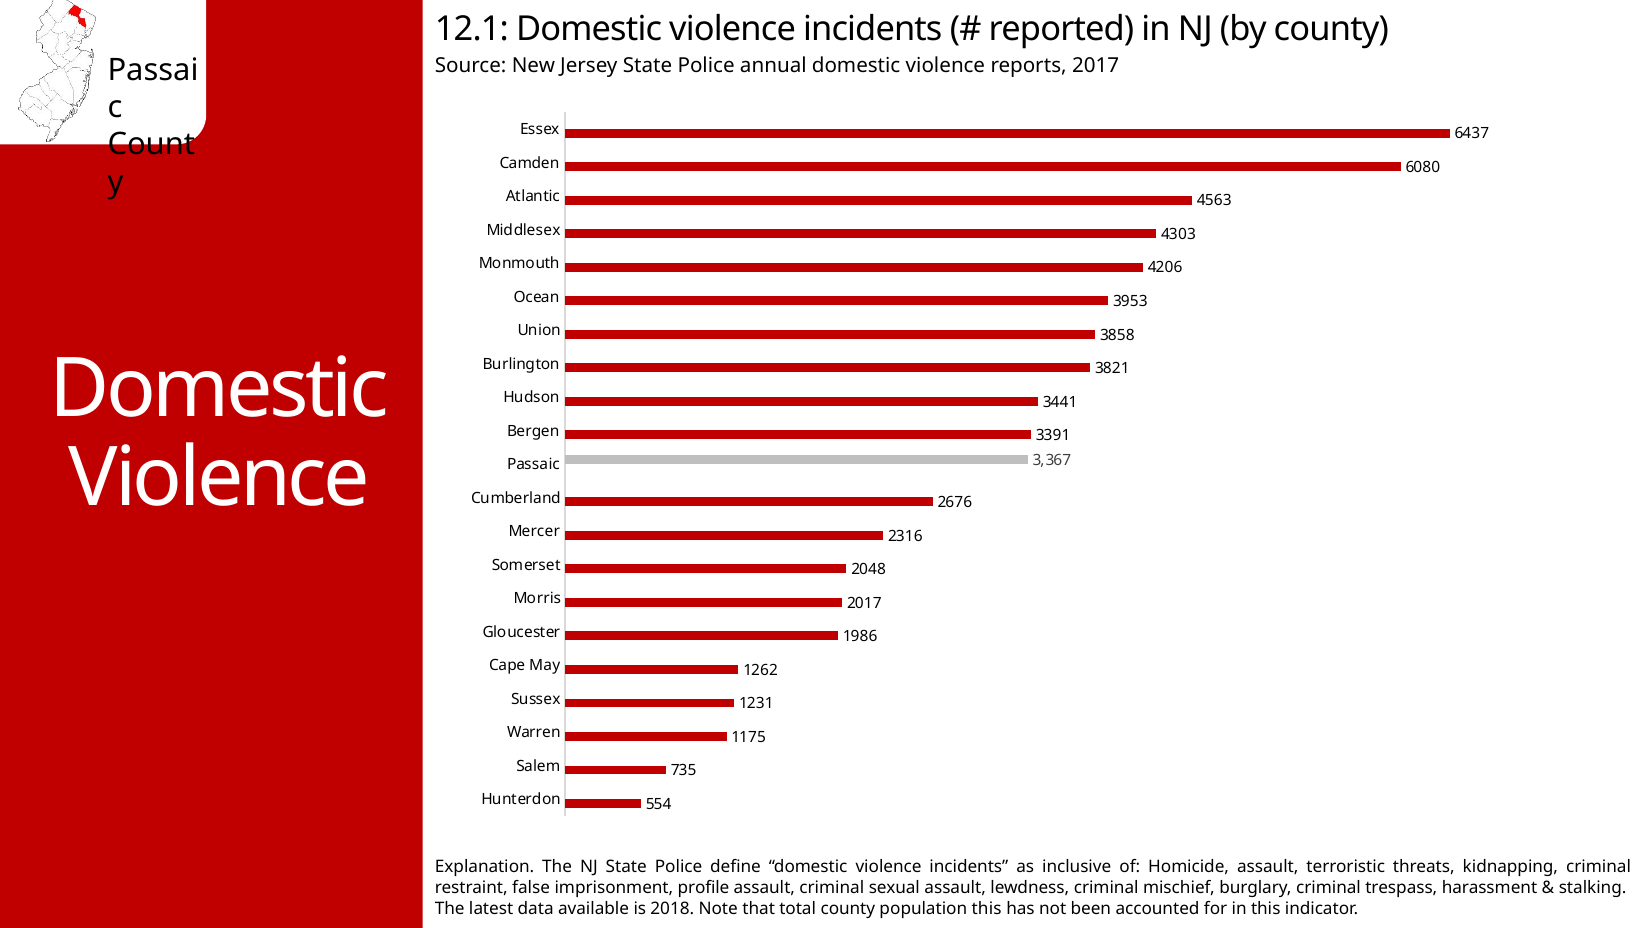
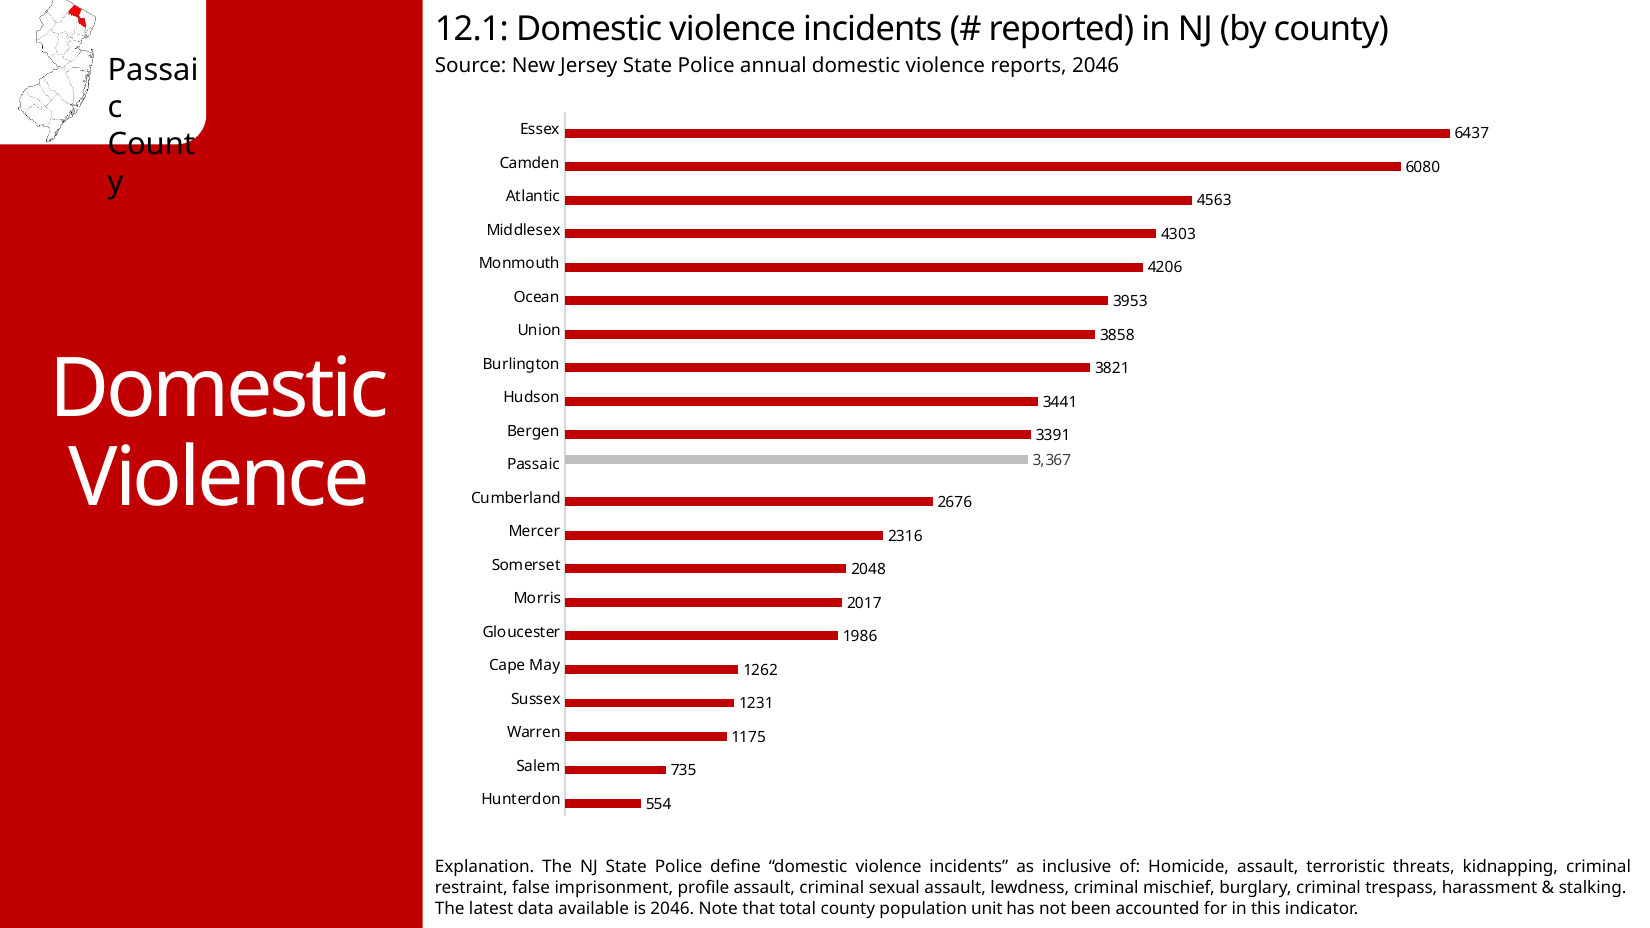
reports 2017: 2017 -> 2046 (1096, 66)
is 2018: 2018 -> 2046 (672, 909)
population this: this -> unit (987, 909)
